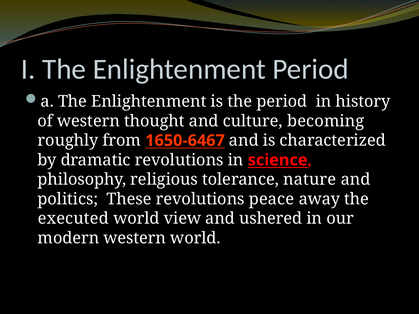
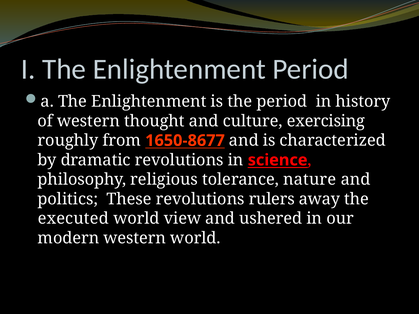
becoming: becoming -> exercising (326, 121)
1650-6467: 1650-6467 -> 1650-8677 (185, 141)
peace: peace -> rulers (272, 199)
